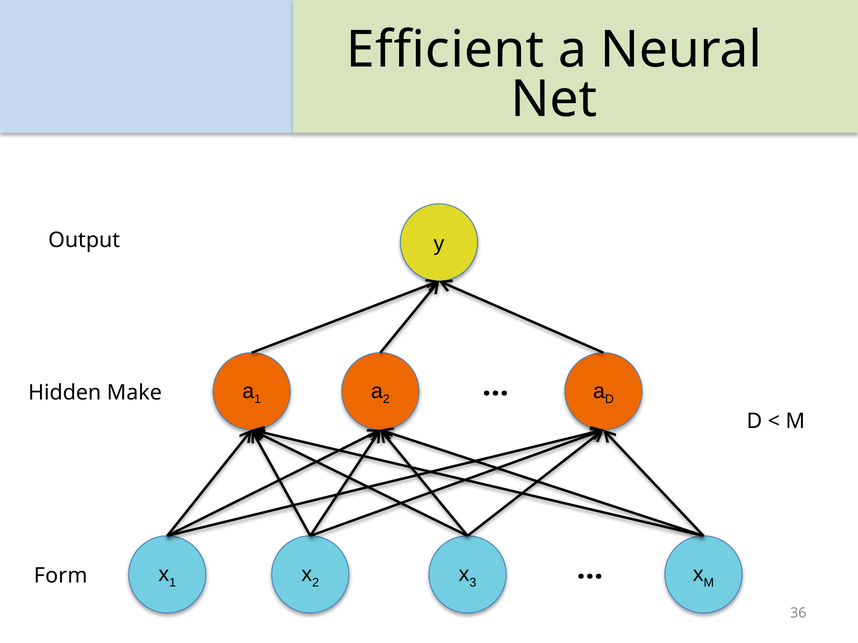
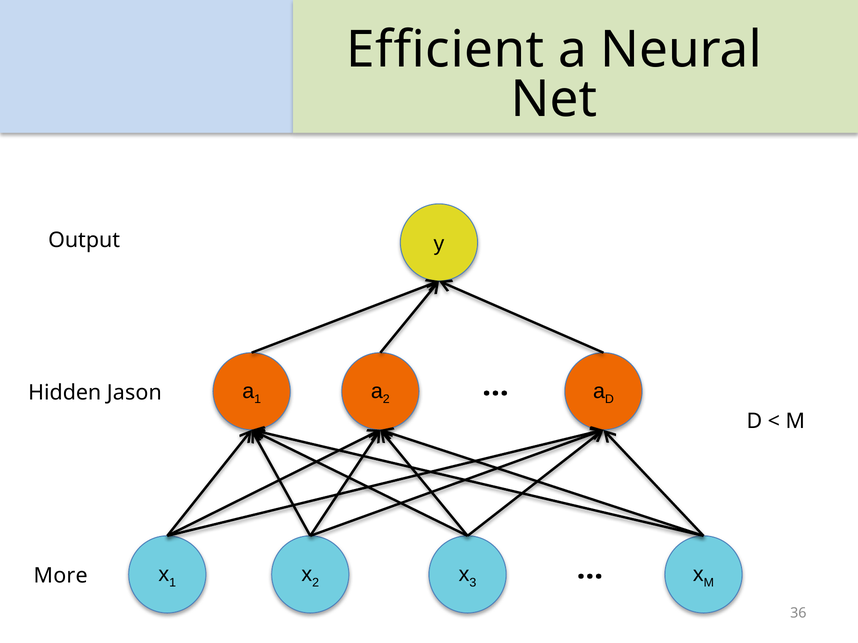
Make: Make -> Jason (134, 393)
Form: Form -> More (61, 576)
